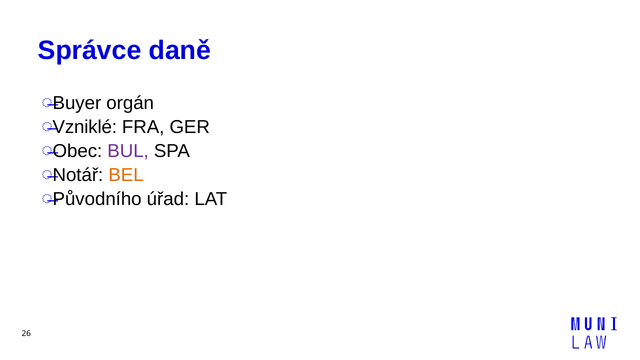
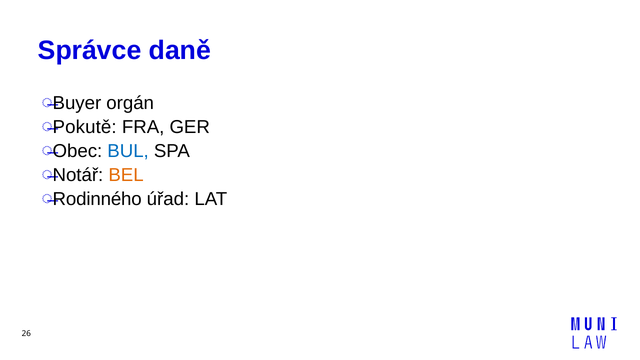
Vzniklé: Vzniklé -> Pokutě (85, 127)
BUL colour: purple -> blue (128, 151)
Původního: Původního -> Rodinného (97, 199)
